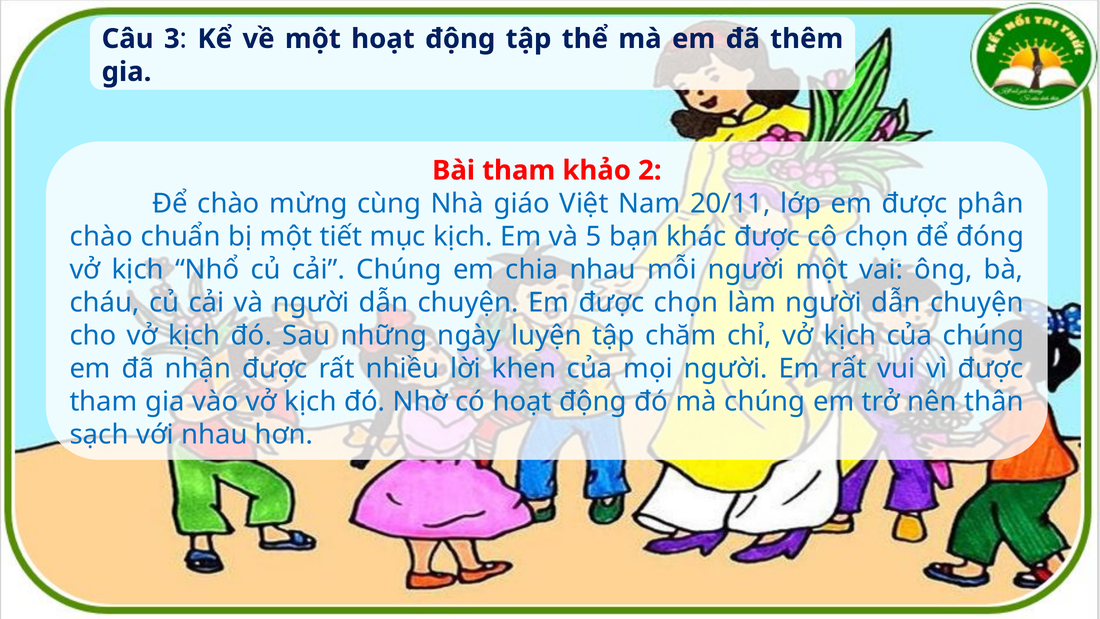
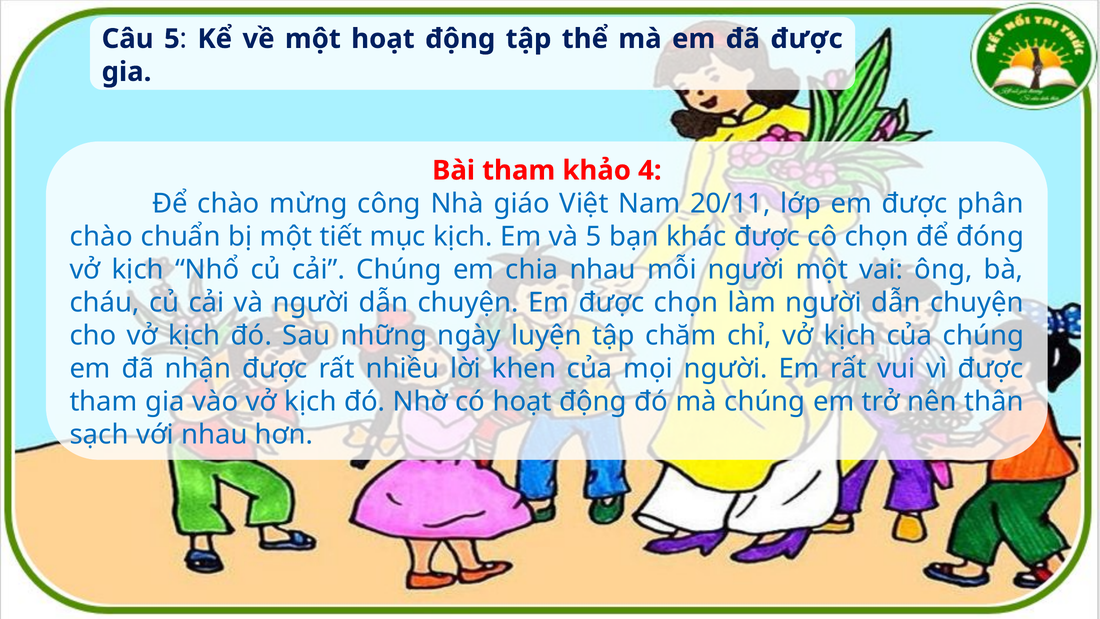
Câu 3: 3 -> 5 (172, 39)
đã thêm: thêm -> được (807, 39)
2: 2 -> 4 (650, 170)
cùng: cùng -> công (389, 203)
